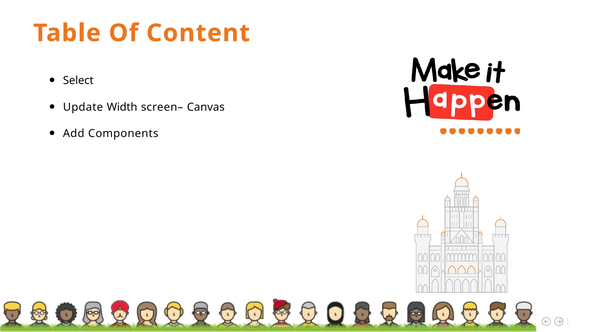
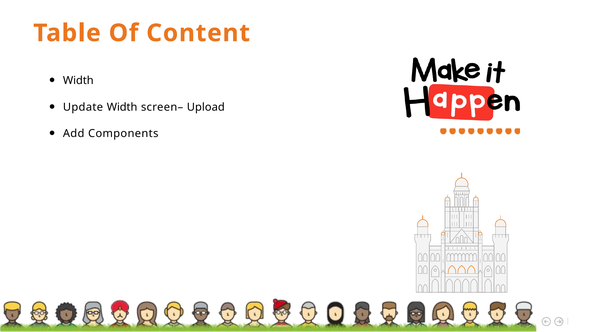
Select: Select -> Width (78, 80)
Canvas: Canvas -> Upload (206, 107)
